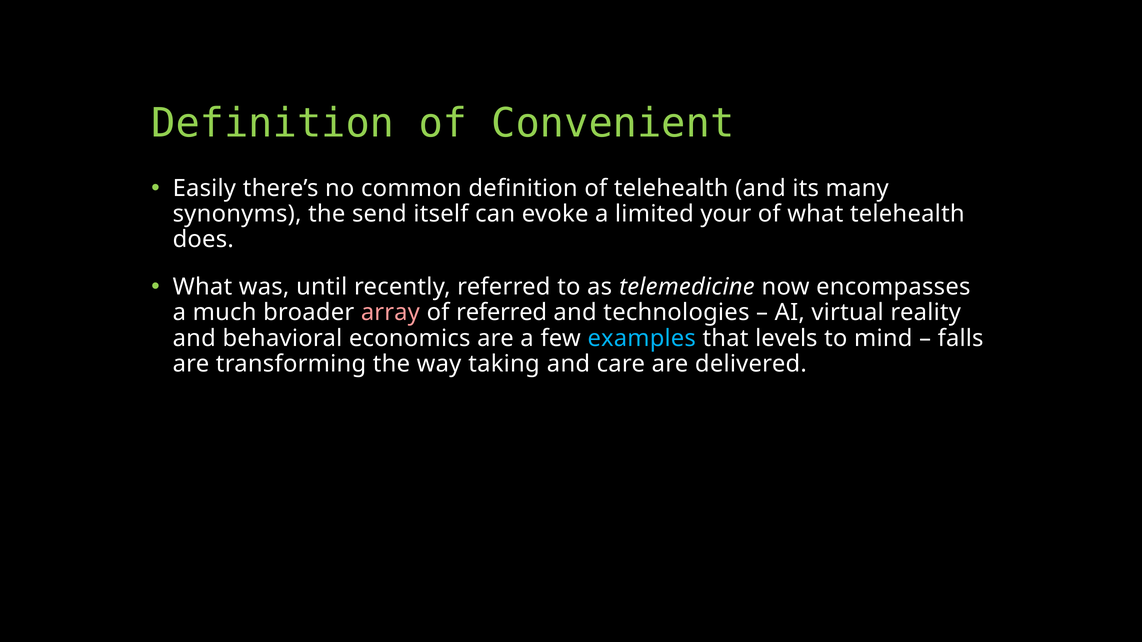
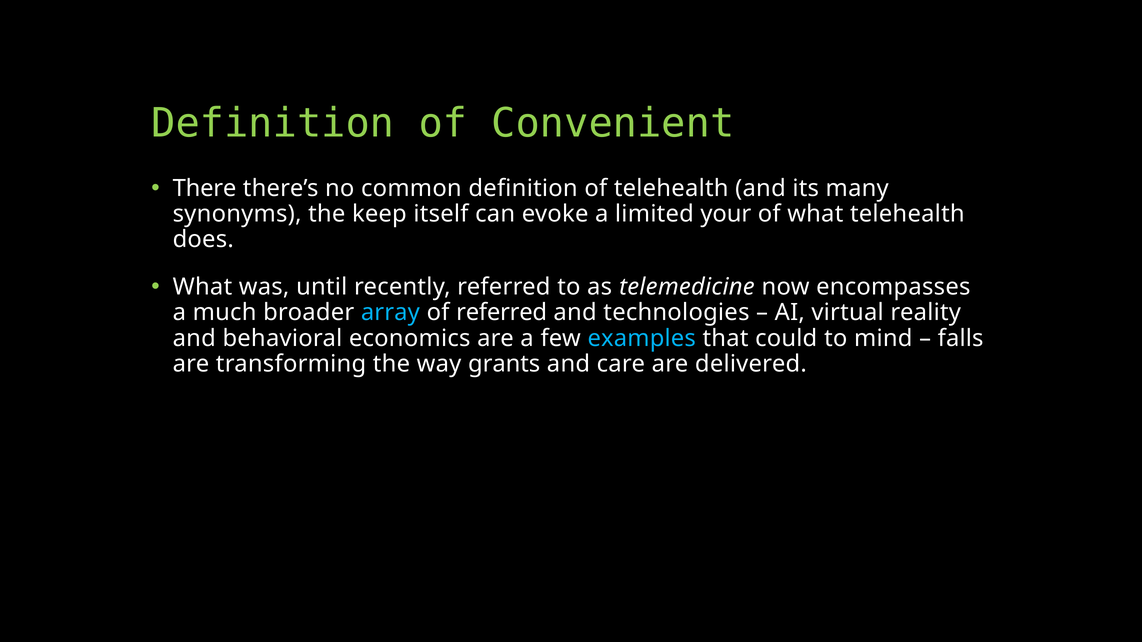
Easily: Easily -> There (205, 188)
send: send -> keep (379, 214)
array colour: pink -> light blue (390, 313)
levels: levels -> could (786, 338)
taking: taking -> grants (504, 364)
